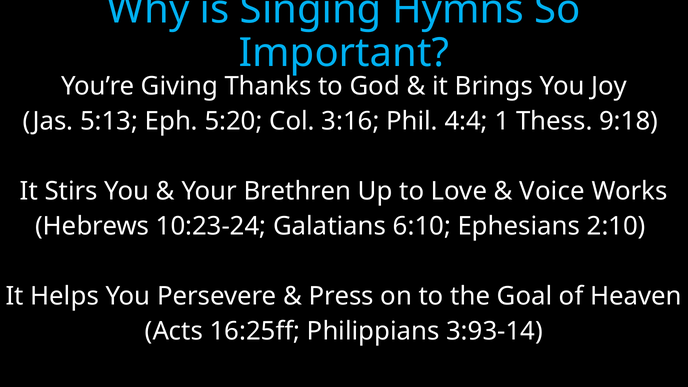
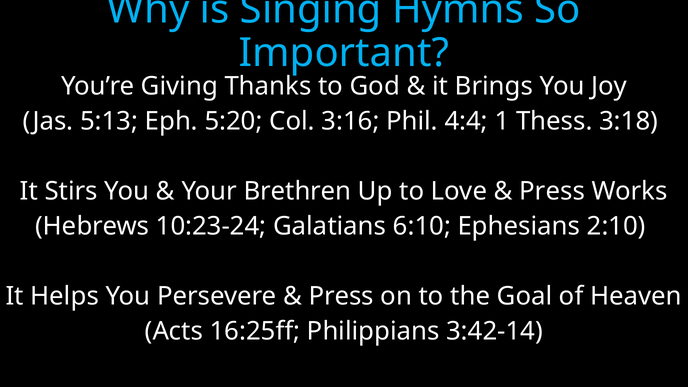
9:18: 9:18 -> 3:18 (629, 121)
Voice: Voice -> Press (552, 191)
3:93-14: 3:93-14 -> 3:42-14 (494, 331)
